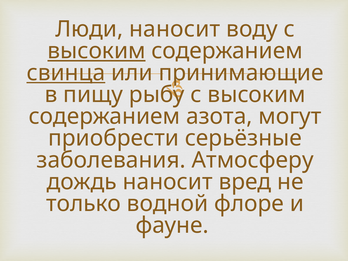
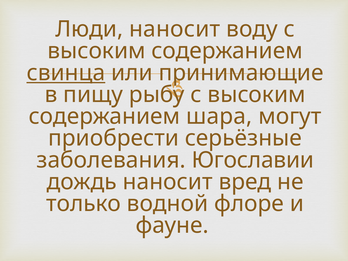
высоким underline: present -> none (96, 51)
азота: азота -> шара (219, 116)
Атмосферу: Атмосферу -> Югославии (253, 160)
